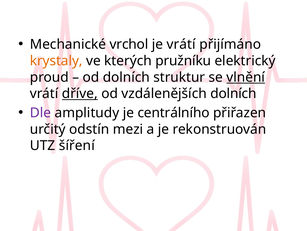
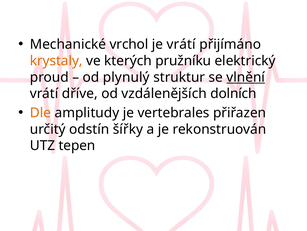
od dolních: dolních -> plynulý (126, 77)
dříve underline: present -> none (80, 93)
Dle colour: purple -> orange (41, 112)
centrálního: centrálního -> vertebrales (174, 112)
mezi: mezi -> šířky (128, 129)
šíření: šíření -> tepen (77, 145)
